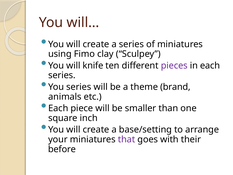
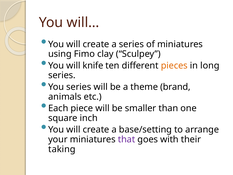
pieces colour: purple -> orange (174, 65)
in each: each -> long (210, 65)
before: before -> taking (62, 149)
